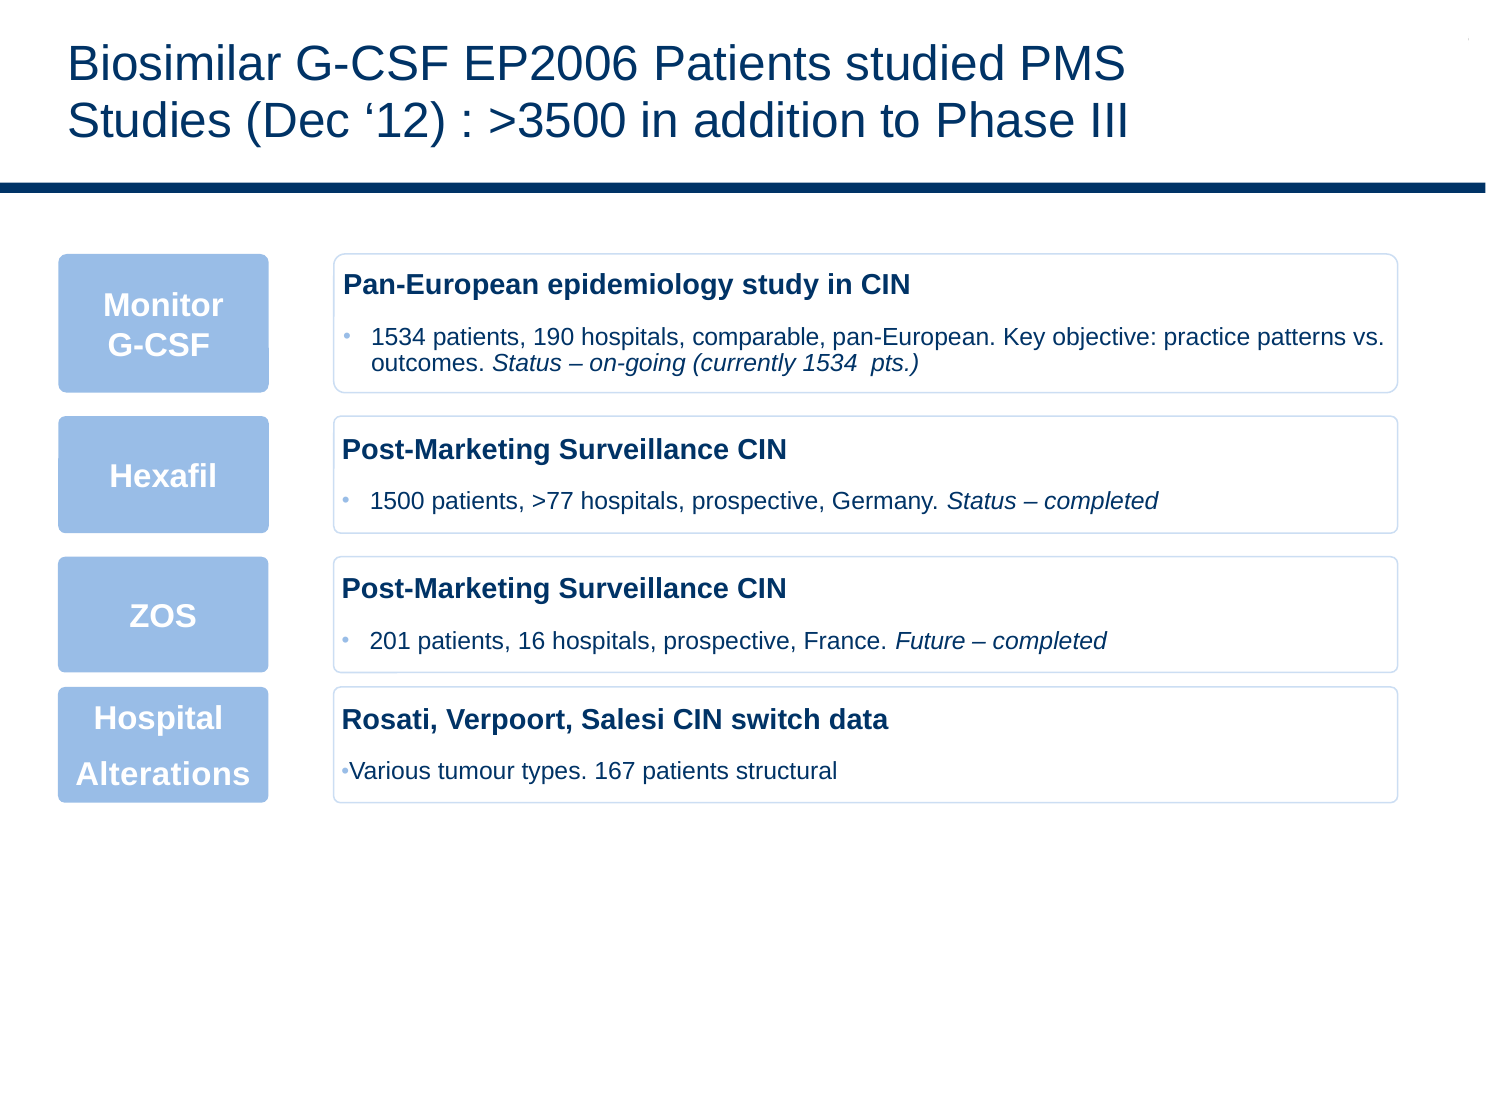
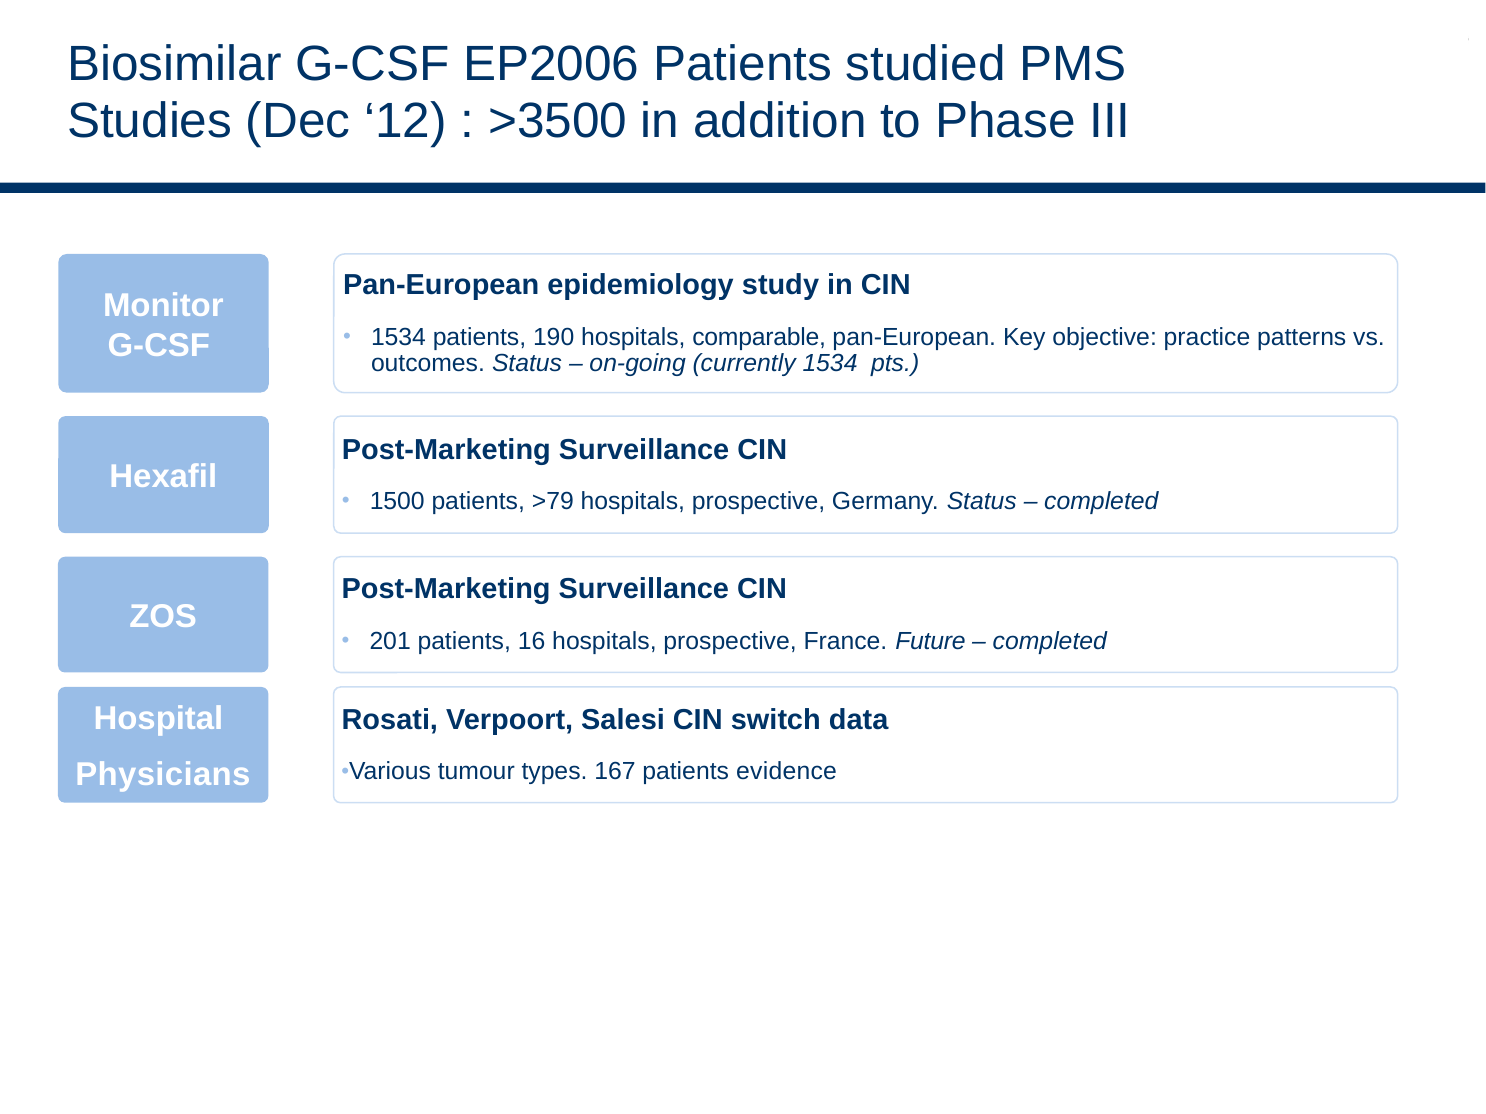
>77: >77 -> >79 (553, 502)
Alterations: Alterations -> Physicians (163, 775)
structural: structural -> evidence (787, 772)
